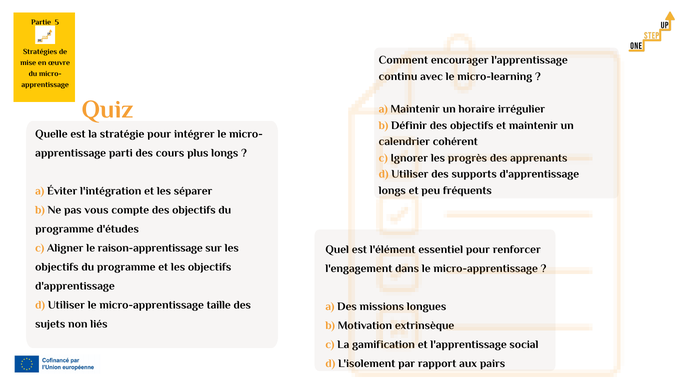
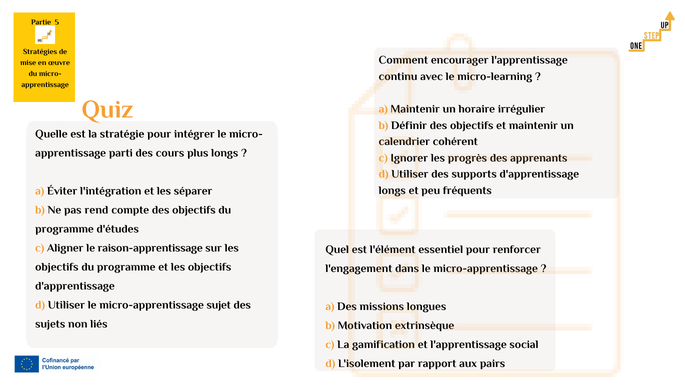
vous: vous -> rend (96, 210)
taille: taille -> sujet (219, 305)
